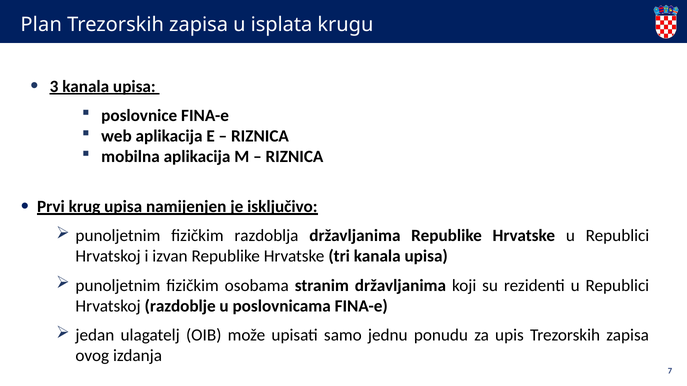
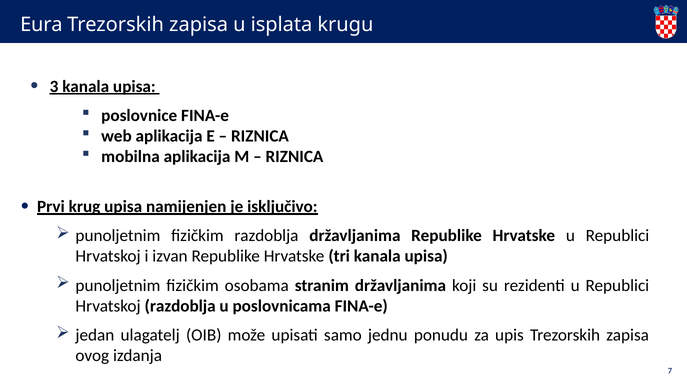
Plan: Plan -> Eura (41, 25)
Hrvatskoj razdoblje: razdoblje -> razdoblja (180, 306)
